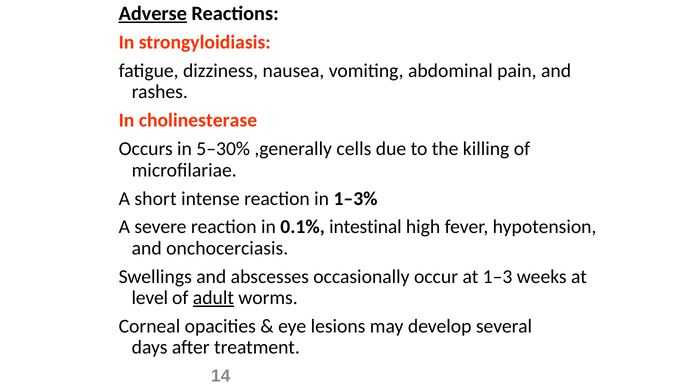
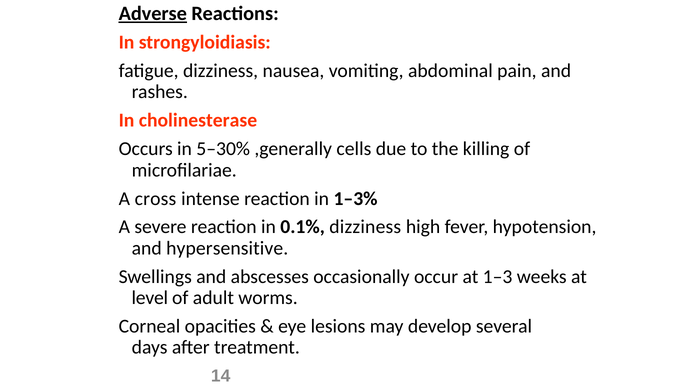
short: short -> cross (155, 199)
0.1% intestinal: intestinal -> dizziness (365, 227)
onchocerciasis: onchocerciasis -> hypersensitive (227, 249)
adult underline: present -> none (213, 298)
